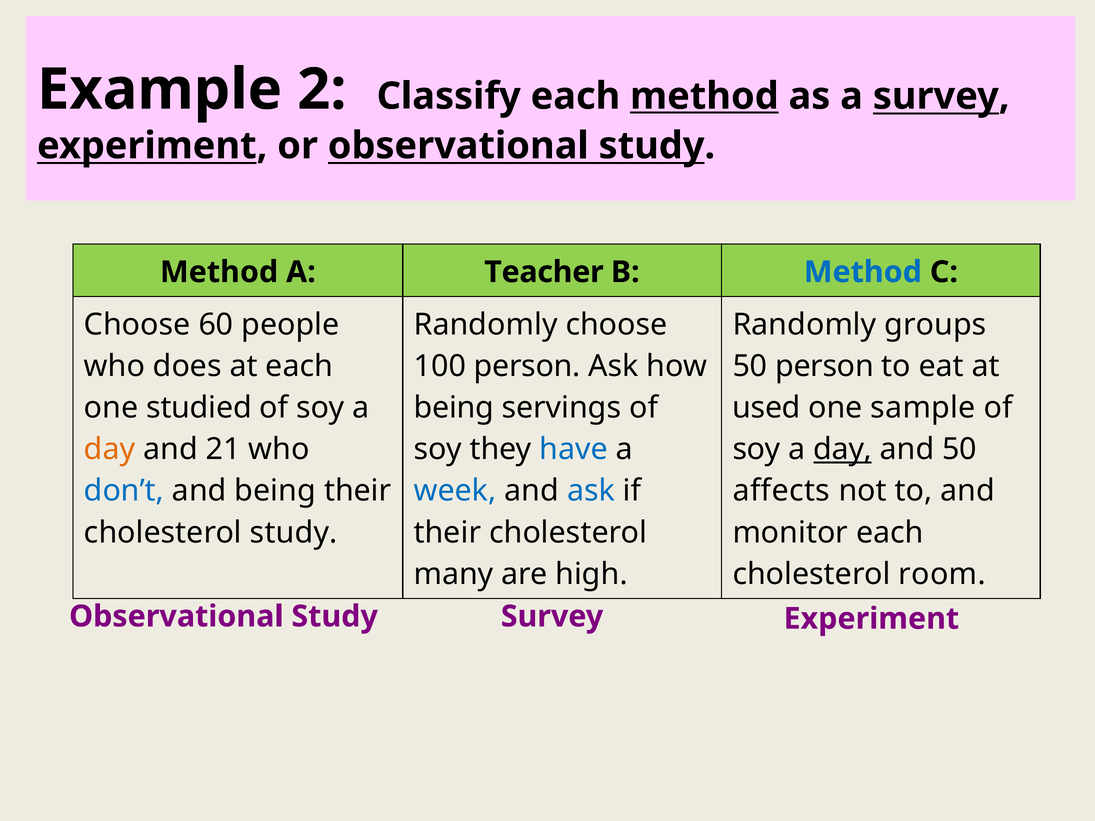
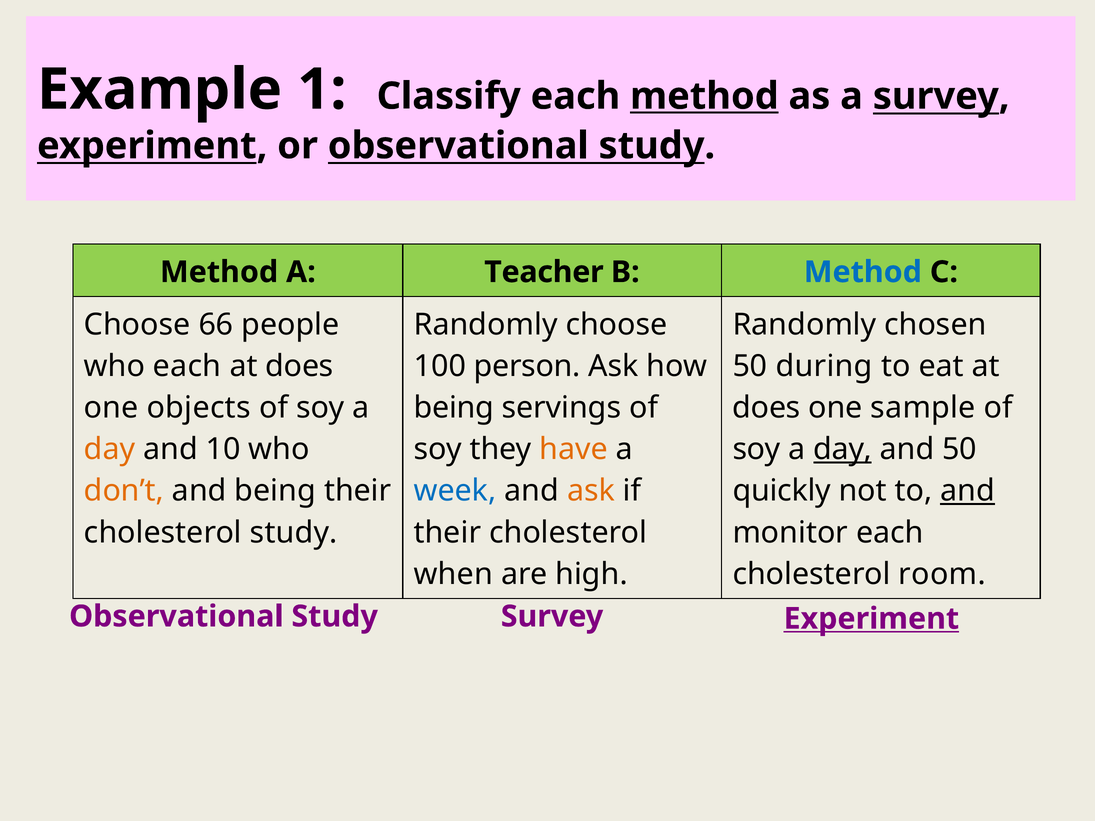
2: 2 -> 1 (322, 90)
60: 60 -> 66 (216, 325)
groups: groups -> chosen (935, 325)
who does: does -> each (187, 366)
each: each -> does (299, 366)
50 person: person -> during (824, 366)
studied: studied -> objects (199, 408)
used: used -> does (766, 408)
21: 21 -> 10 (223, 449)
have colour: blue -> orange (574, 449)
don’t colour: blue -> orange (124, 491)
ask colour: blue -> orange (591, 491)
affects: affects -> quickly (782, 491)
and underline: none -> present (968, 491)
many: many -> when (453, 574)
Experiment underline: none -> present (871, 619)
